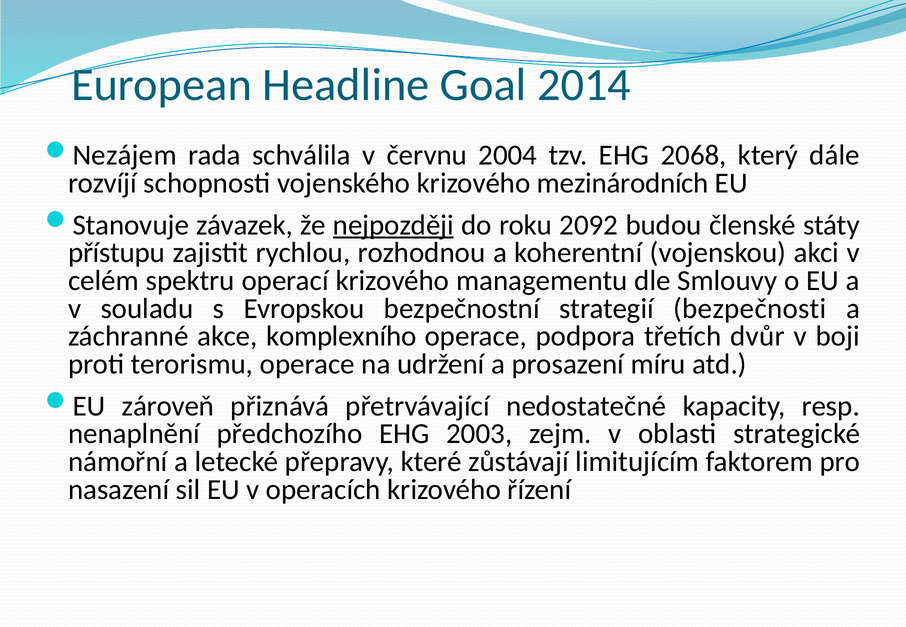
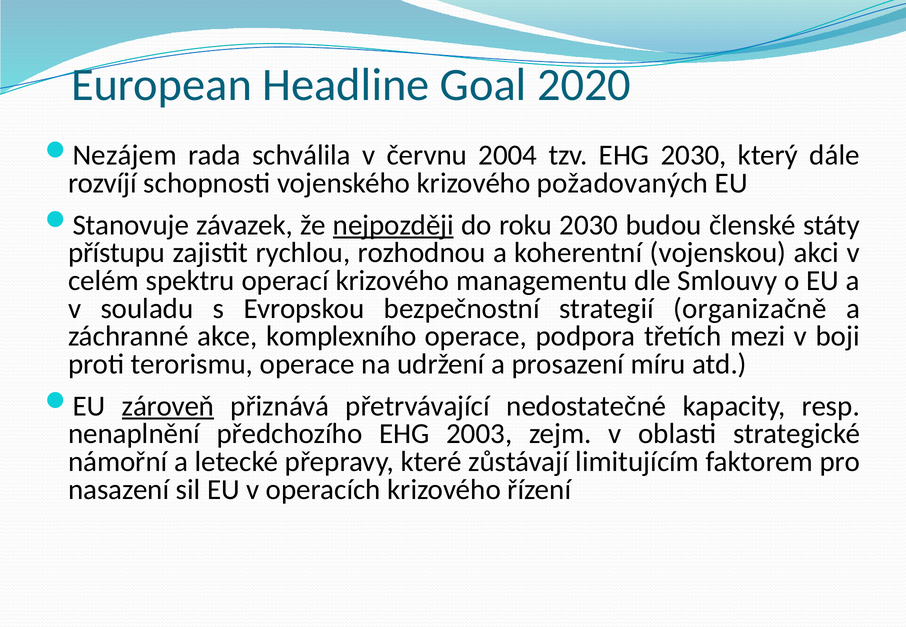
2014: 2014 -> 2020 (584, 85)
EHG 2068: 2068 -> 2030 (694, 155)
mezinárodních: mezinárodních -> požadovaných (623, 183)
roku 2092: 2092 -> 2030 (589, 225)
bezpečnosti: bezpečnosti -> organizačně (750, 309)
dvůr: dvůr -> mezi (758, 336)
zároveň underline: none -> present (168, 406)
